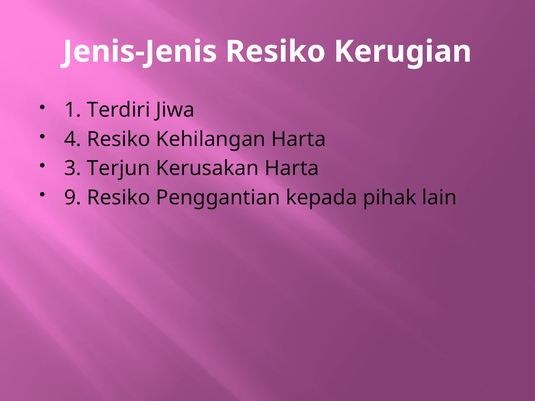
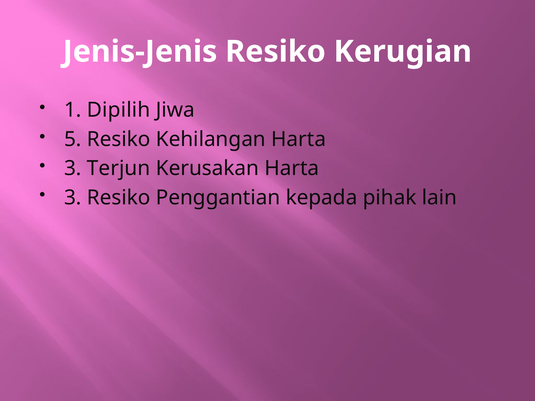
Terdiri: Terdiri -> Dipilih (119, 110)
4: 4 -> 5 (73, 139)
9: 9 -> 3 (73, 198)
